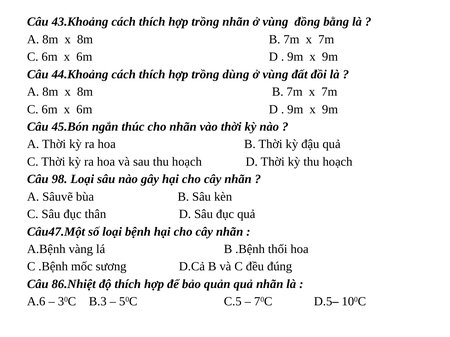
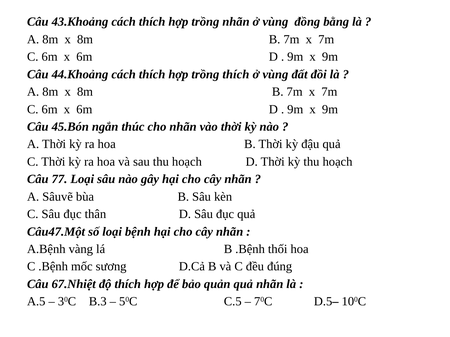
trồng dùng: dùng -> thích (236, 74)
98: 98 -> 77 (60, 179)
86.Nhiệt: 86.Nhiệt -> 67.Nhiệt (74, 284)
A.6: A.6 -> A.5 (36, 302)
